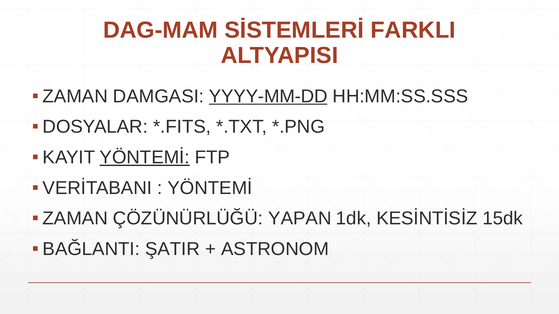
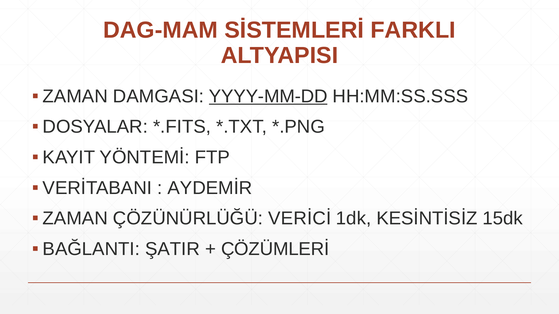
YÖNTEMİ underline: present -> none (145, 158)
YÖNTEMİ: YÖNTEMİ -> AYDEMİR (210, 188)
YAPAN: YAPAN -> VERİCİ (300, 219)
ASTRONOM: ASTRONOM -> ÇÖZÜMLERİ (275, 249)
